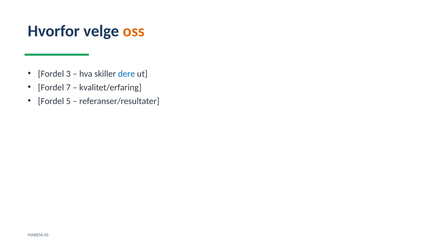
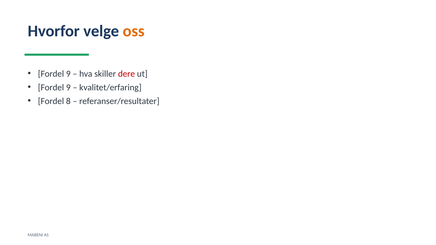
3: 3 -> 9 (68, 74)
dere colour: blue -> red (126, 74)
7: 7 -> 9 (68, 87)
5: 5 -> 8 (68, 101)
